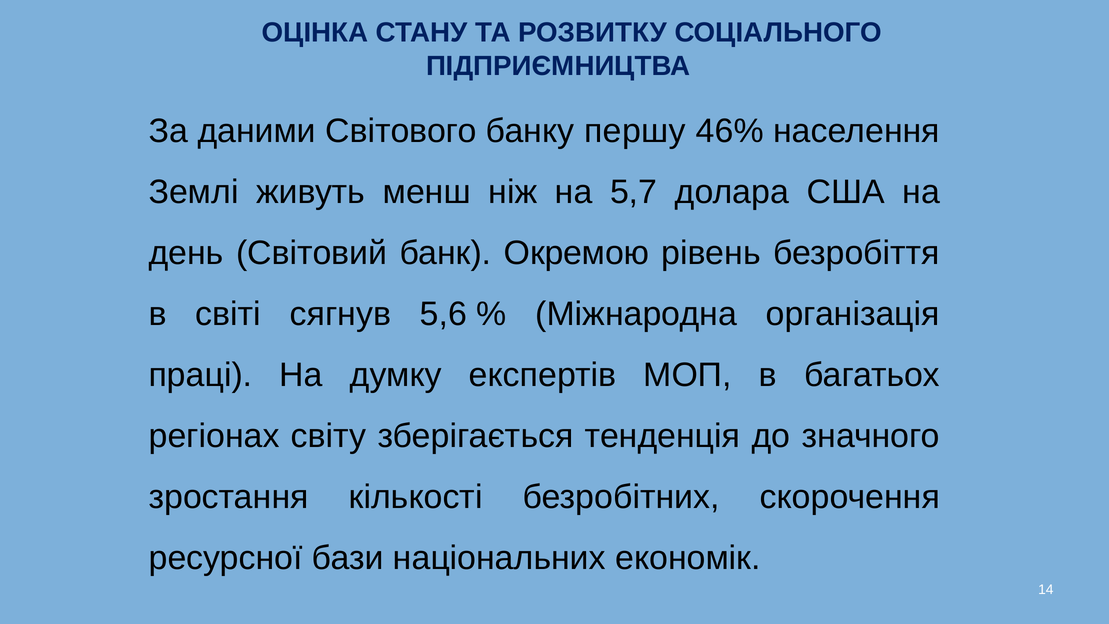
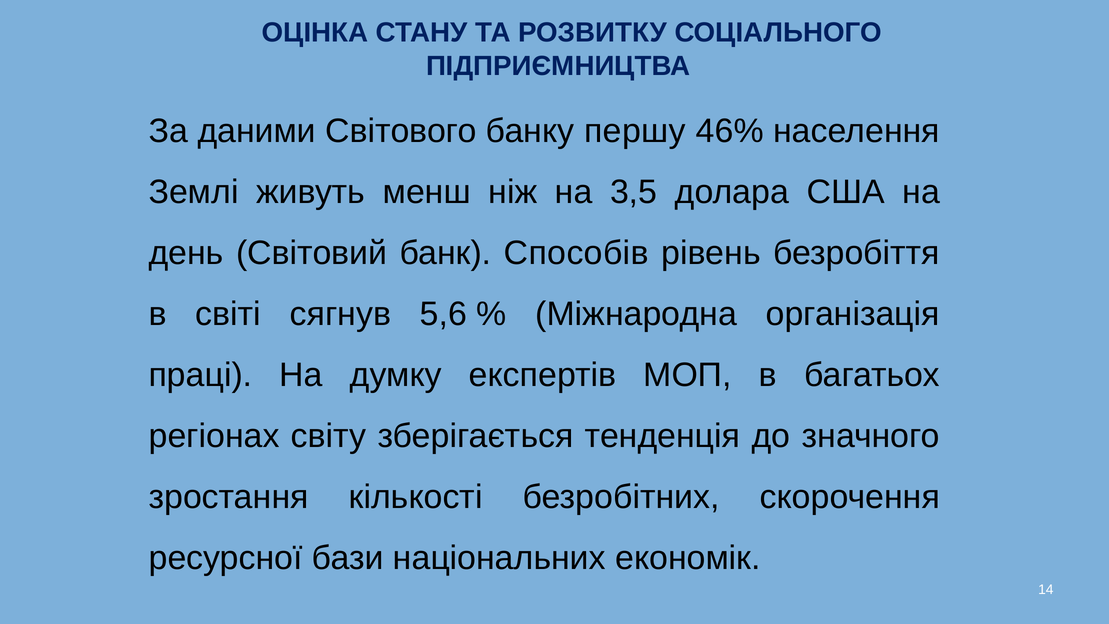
5,7: 5,7 -> 3,5 (634, 192)
Окремою: Окремою -> Способів (576, 253)
